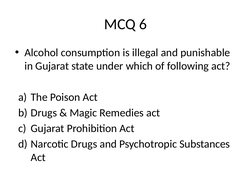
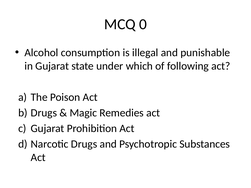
6: 6 -> 0 (143, 24)
